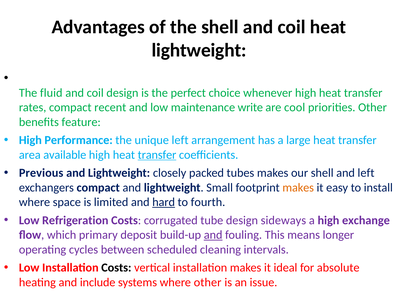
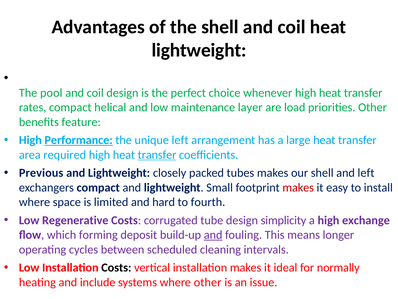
fluid: fluid -> pool (51, 93)
recent: recent -> helical (110, 107)
write: write -> layer (250, 107)
cool: cool -> load (295, 107)
Performance underline: none -> present (79, 140)
available: available -> required (65, 154)
makes colour: orange -> red (298, 187)
hard underline: present -> none (164, 202)
Refrigeration: Refrigeration -> Regenerative (75, 220)
sideways: sideways -> simplicity (284, 220)
primary: primary -> forming (98, 235)
absolute: absolute -> normally (338, 267)
